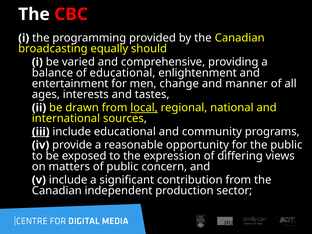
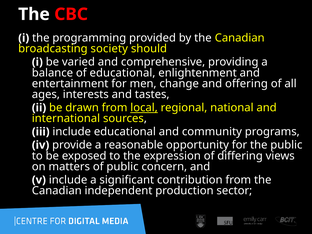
equally: equally -> society (109, 49)
manner: manner -> offering (246, 84)
iii underline: present -> none (41, 132)
